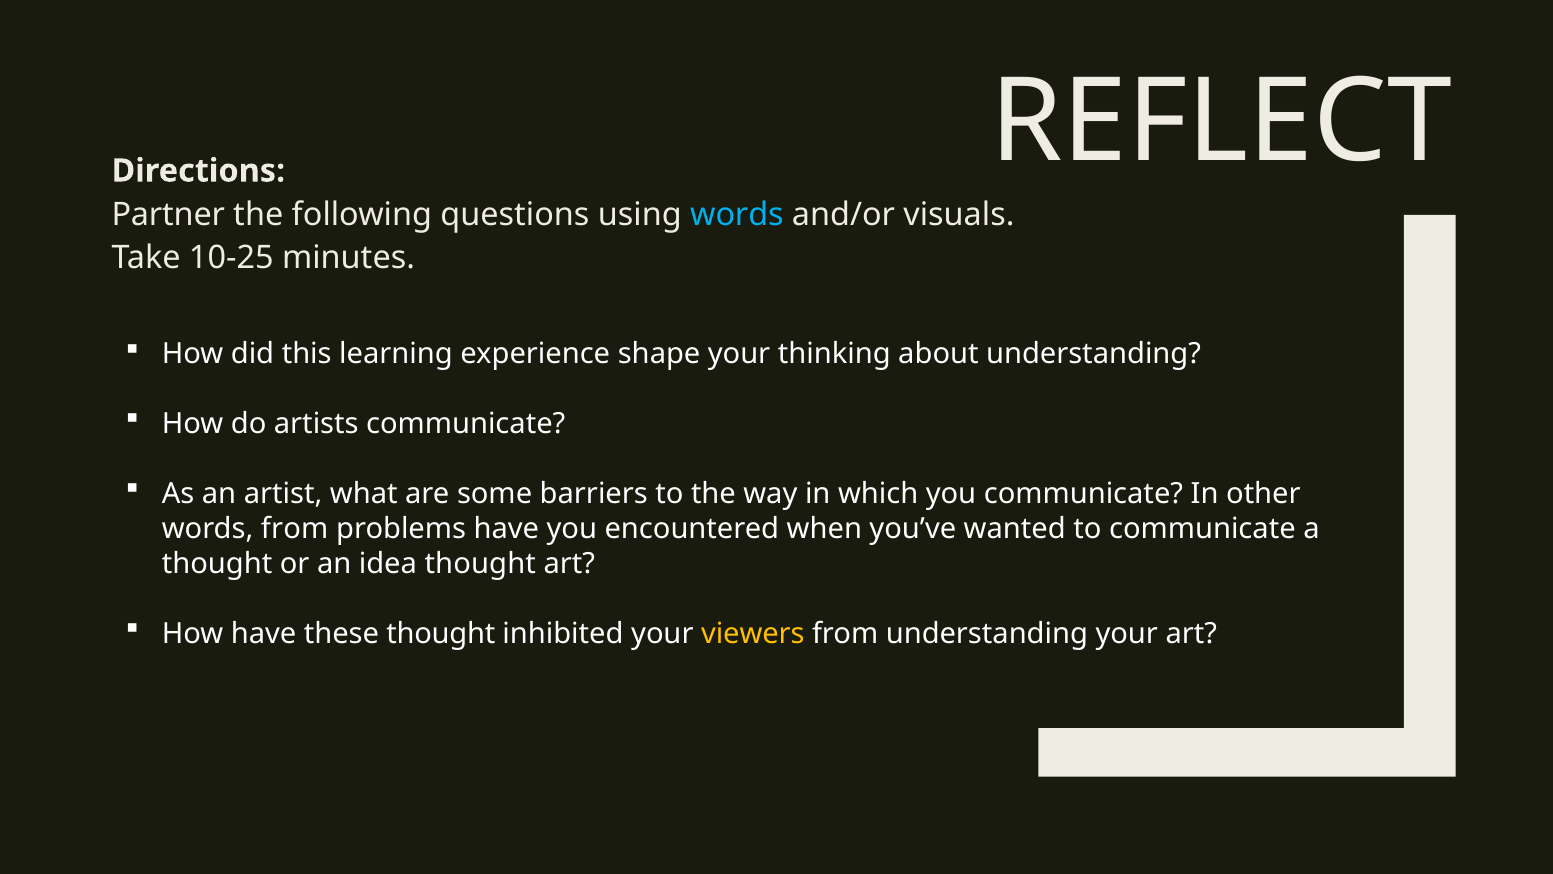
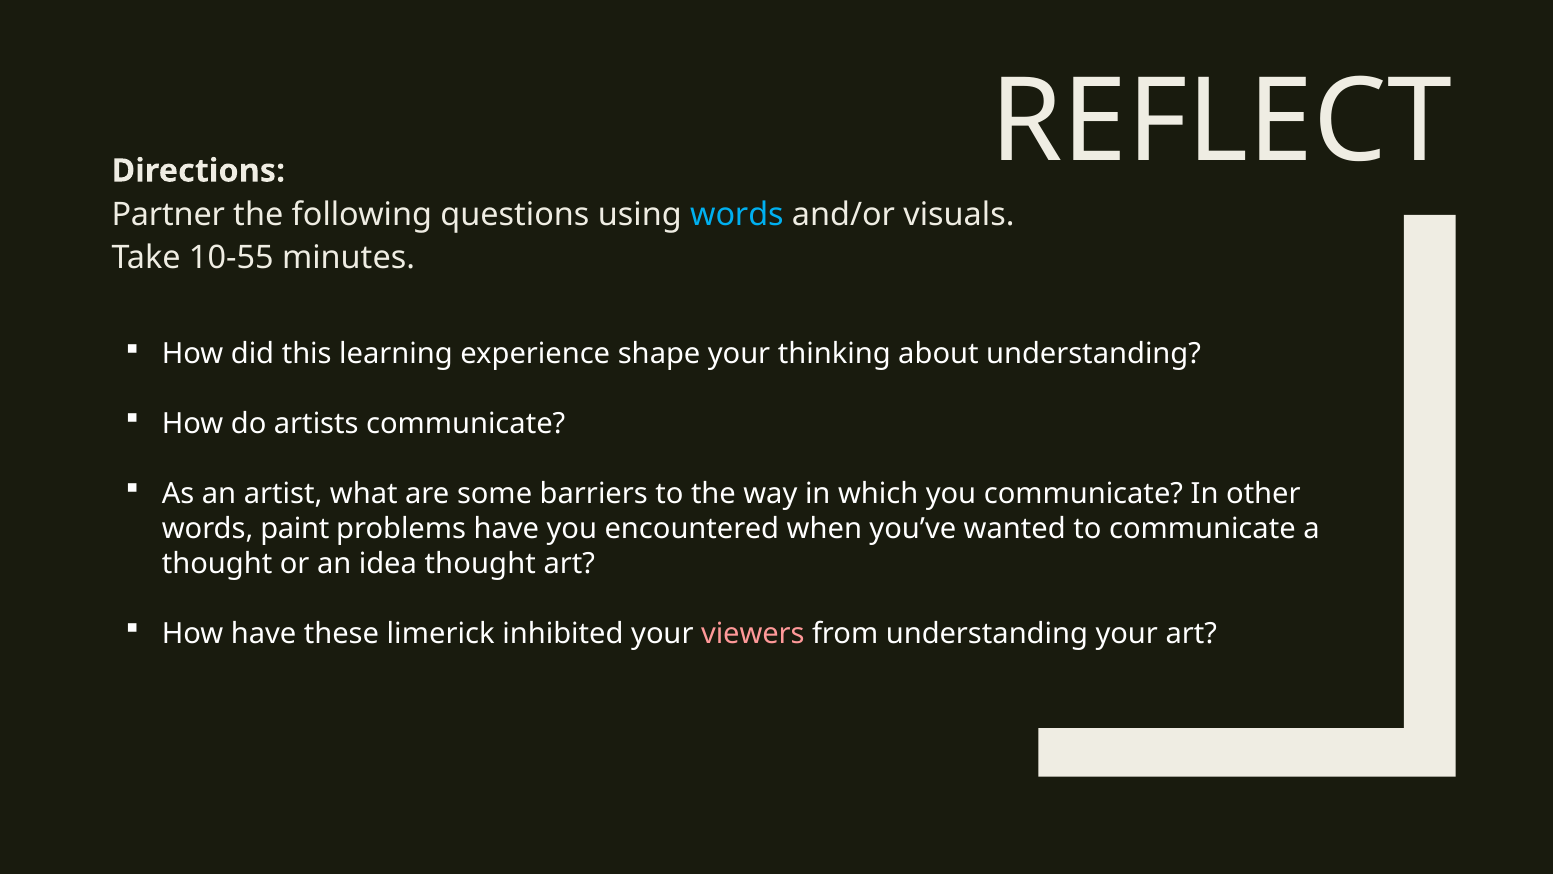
10-25: 10-25 -> 10-55 (231, 258)
words from: from -> paint (295, 529)
these thought: thought -> limerick (441, 634)
viewers colour: yellow -> pink (753, 634)
